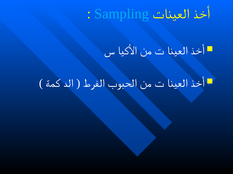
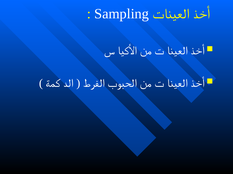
Sampling colour: light blue -> white (122, 14)
